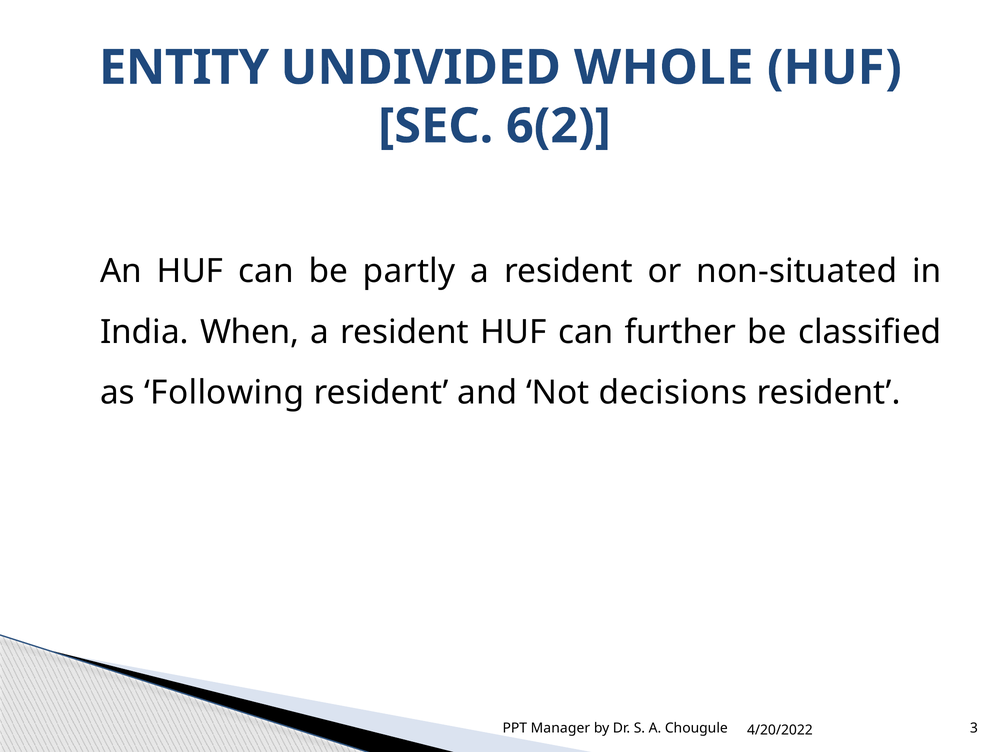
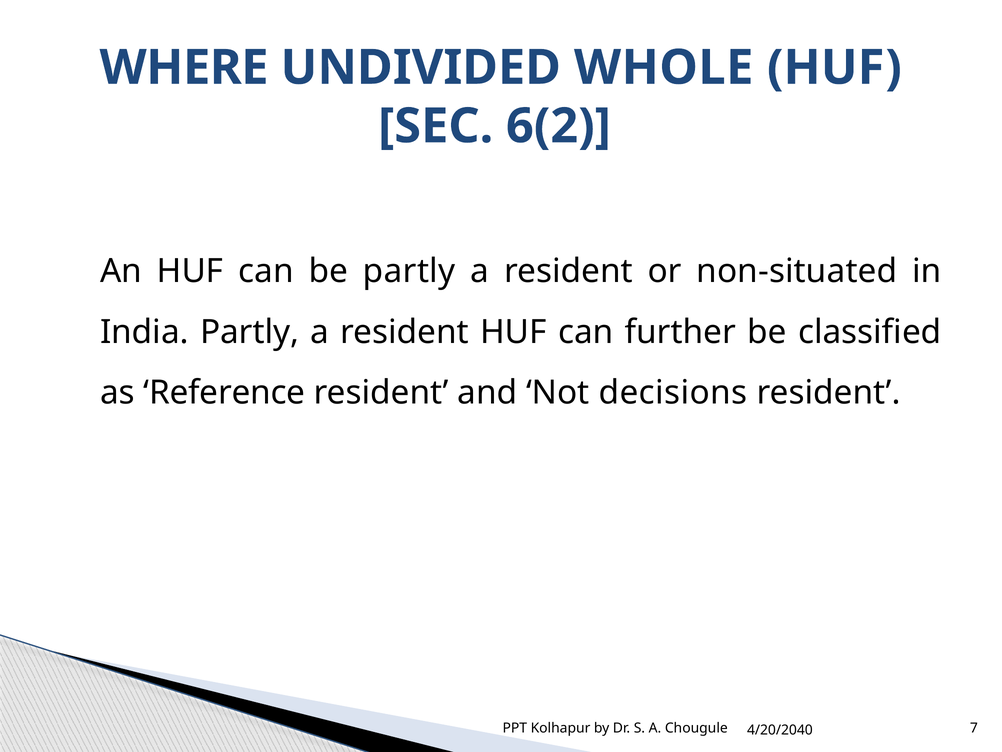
ENTITY: ENTITY -> WHERE (184, 68)
India When: When -> Partly (250, 332)
Following: Following -> Reference (224, 392)
Manager: Manager -> Kolhapur (561, 728)
3: 3 -> 7 (974, 728)
4/20/2022: 4/20/2022 -> 4/20/2040 (780, 730)
